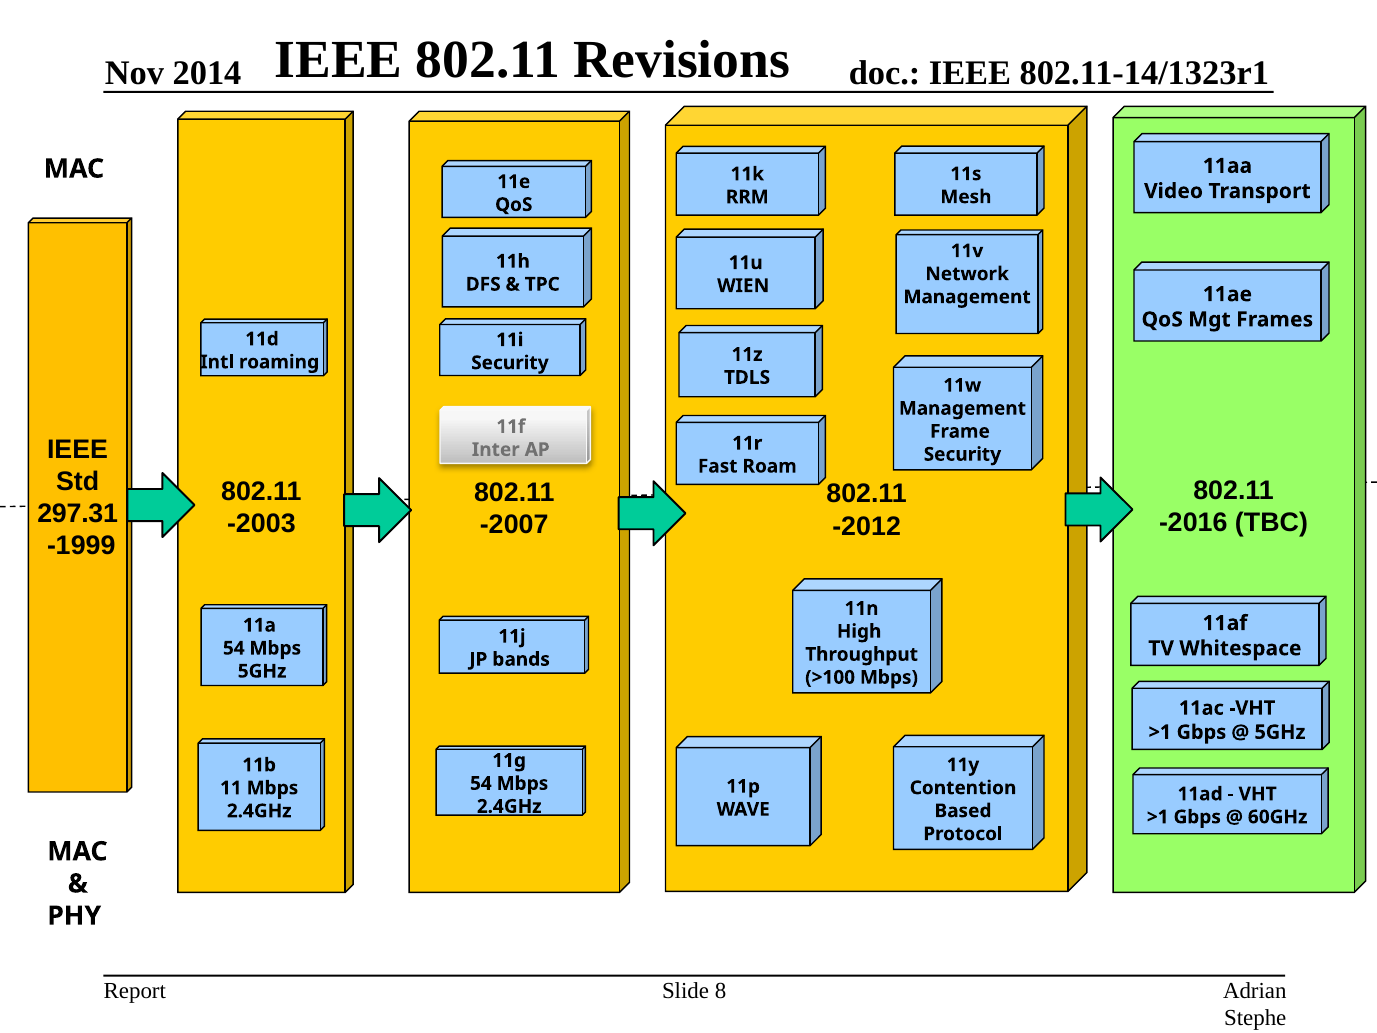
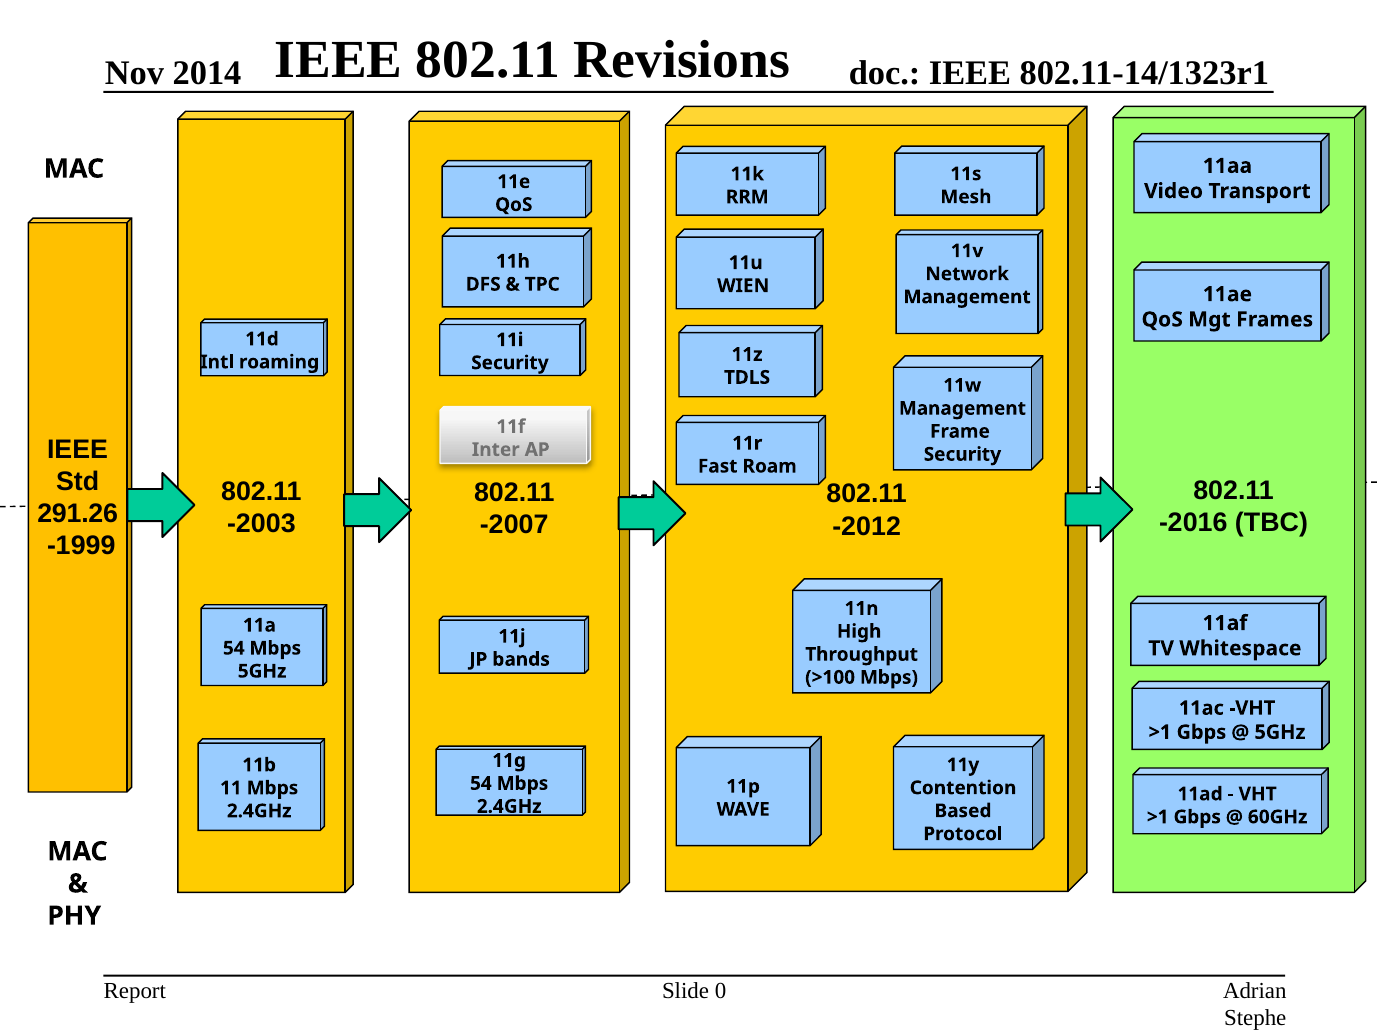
297.31: 297.31 -> 291.26 (78, 514)
8: 8 -> 0 (721, 990)
